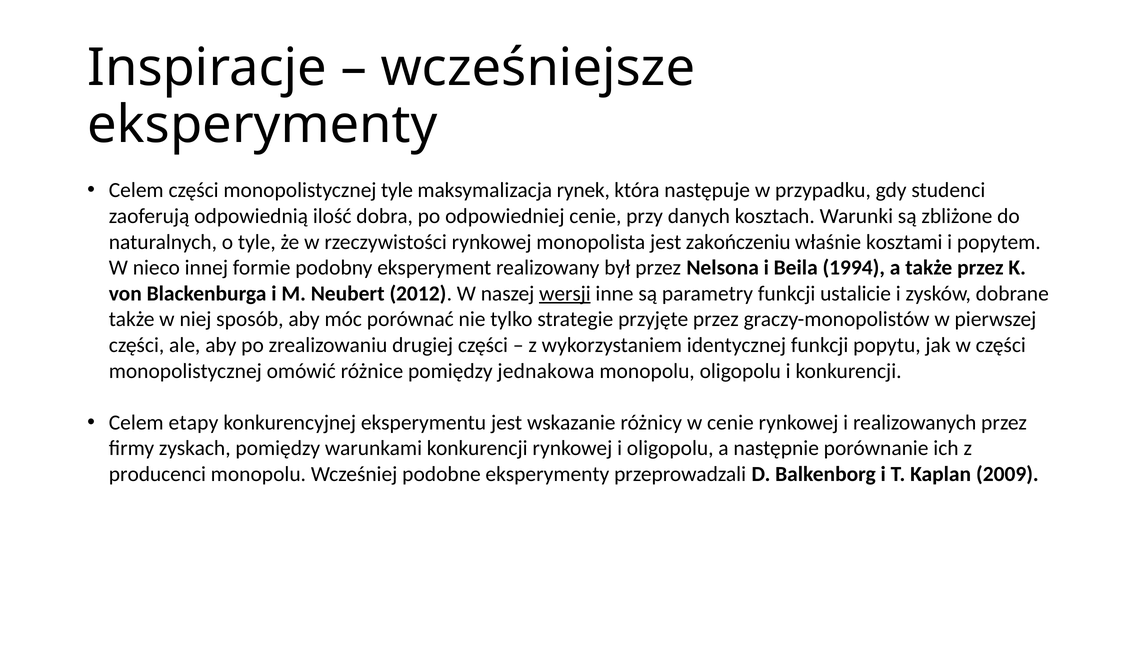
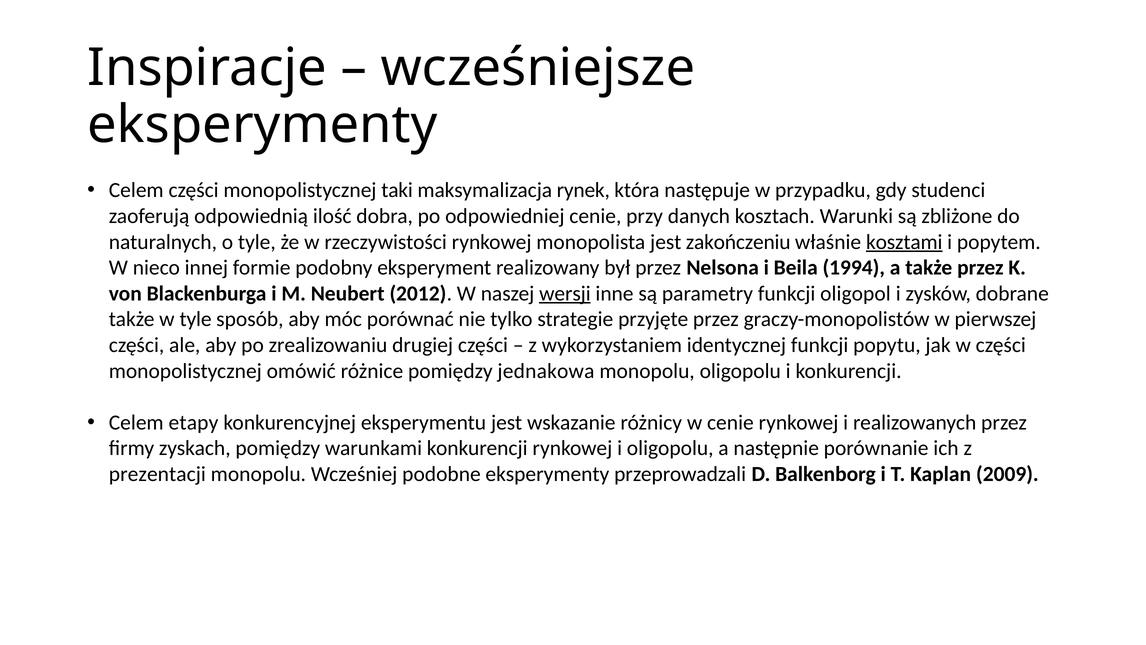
monopolistycznej tyle: tyle -> taki (397, 190)
kosztami underline: none -> present (904, 242)
ustalicie: ustalicie -> oligopol (855, 293)
w niej: niej -> tyle (196, 319)
producenci: producenci -> prezentacji (157, 474)
